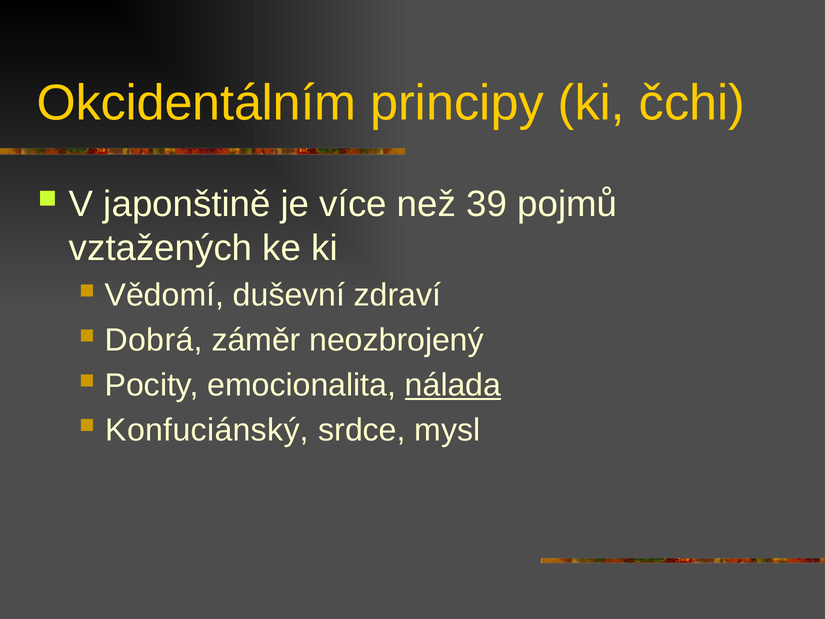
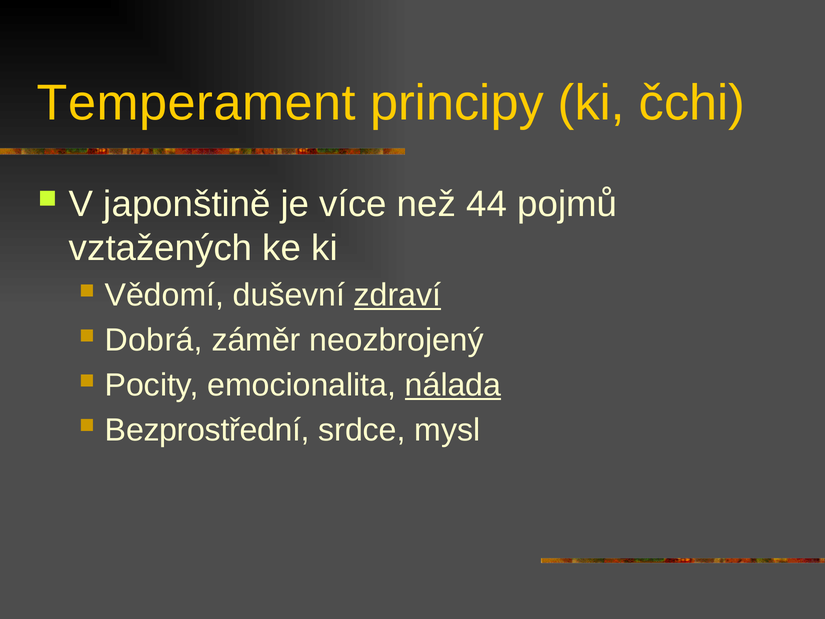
Okcidentálním: Okcidentálním -> Temperament (196, 103)
39: 39 -> 44 (487, 204)
zdraví underline: none -> present (398, 295)
Konfuciánský: Konfuciánský -> Bezprostřední (207, 430)
